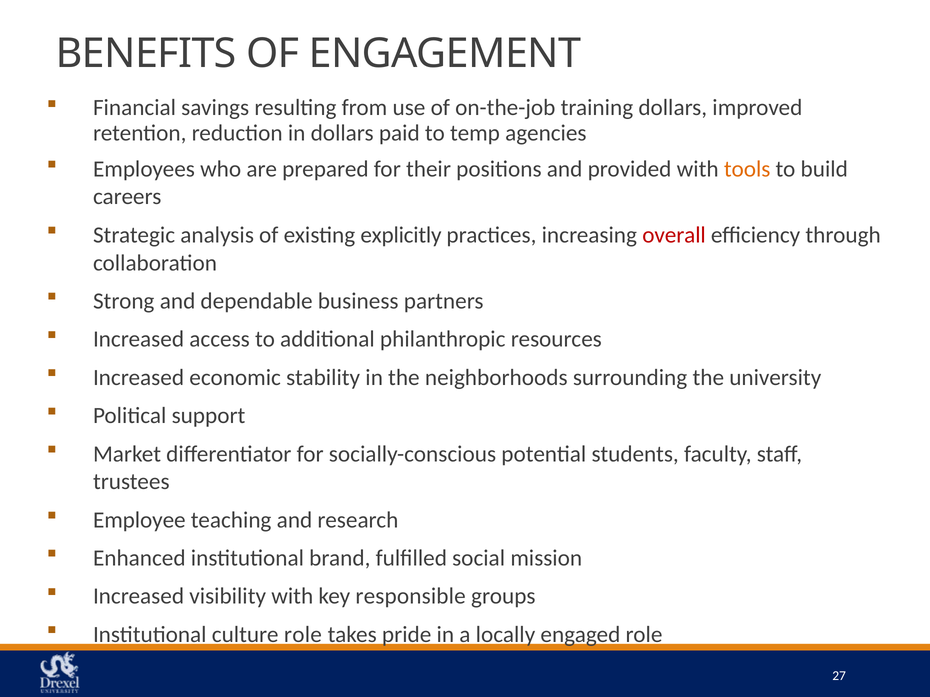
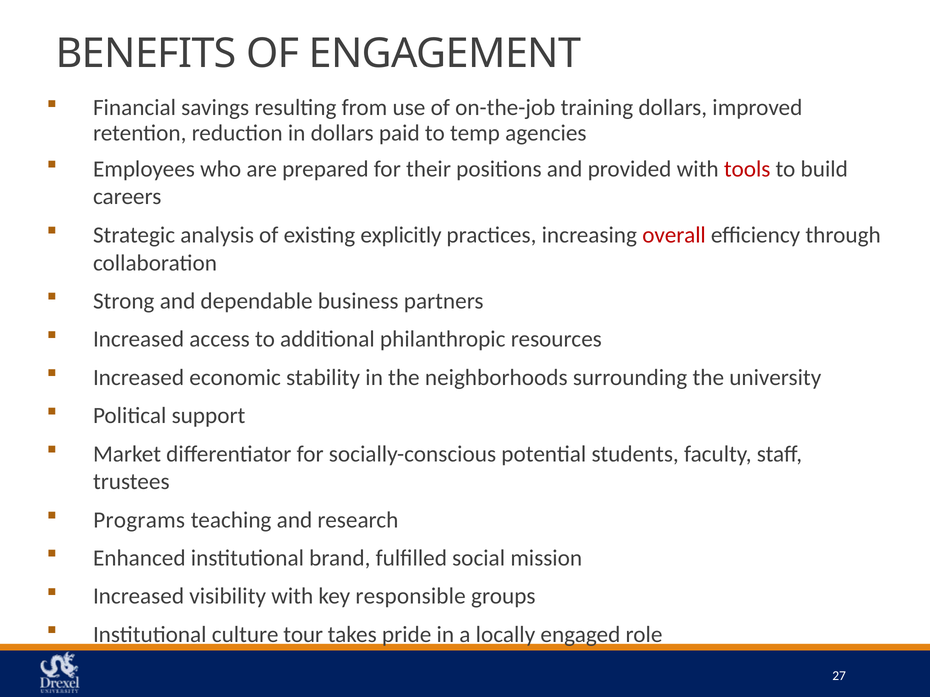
tools colour: orange -> red (747, 169)
Employee: Employee -> Programs (139, 520)
culture role: role -> tour (303, 635)
